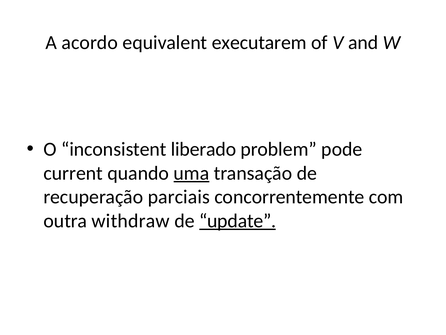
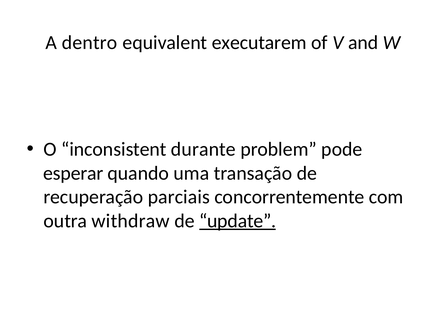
acordo: acordo -> dentro (90, 43)
liberado: liberado -> durante (203, 149)
current: current -> esperar (73, 173)
uma underline: present -> none (191, 173)
